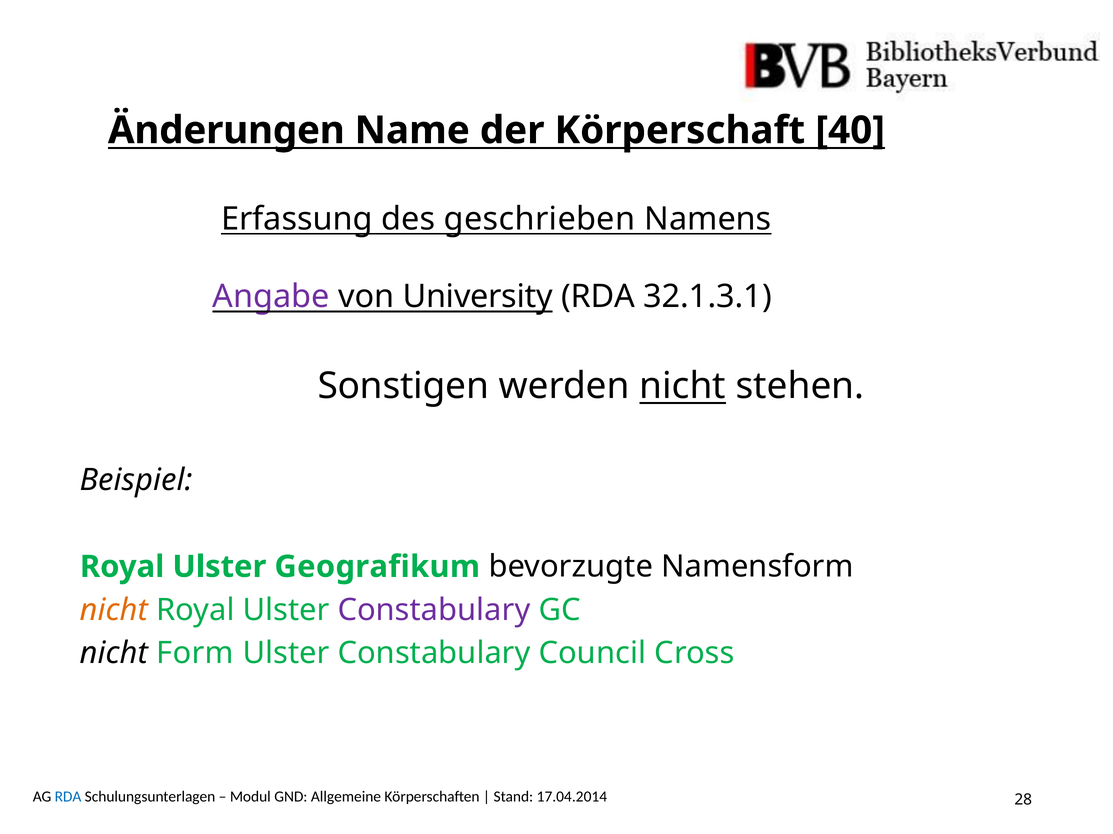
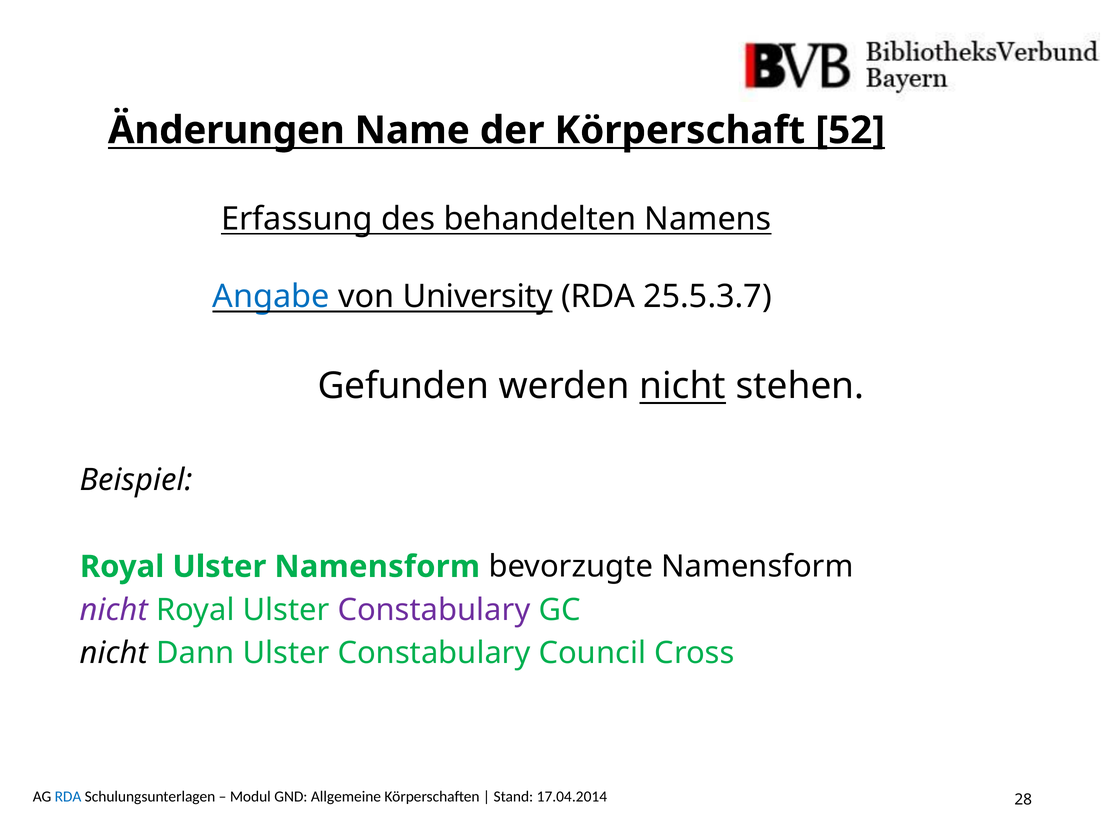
40: 40 -> 52 (850, 131)
geschrieben: geschrieben -> behandelten (540, 219)
Angabe colour: purple -> blue (271, 297)
32.1.3.1: 32.1.3.1 -> 25.5.3.7 (707, 297)
Sonstigen: Sonstigen -> Gefunden (403, 386)
Ulster Geografikum: Geografikum -> Namensform (377, 567)
nicht colour: orange -> purple (114, 611)
Form: Form -> Dann (195, 654)
